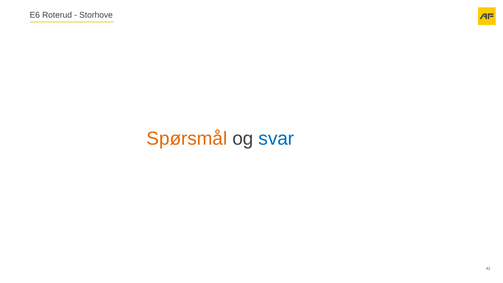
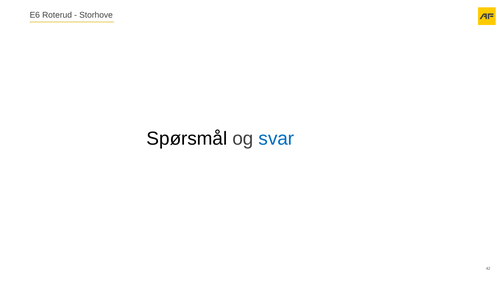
Spørsmål colour: orange -> black (187, 139)
